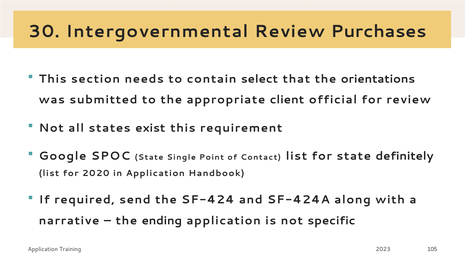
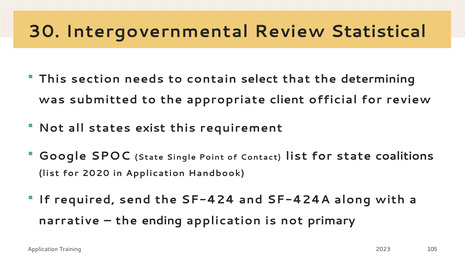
Purchases: Purchases -> Statistical (379, 32)
orientations: orientations -> determining (378, 79)
definitely: definitely -> coalitions (405, 156)
specific: specific -> primary (331, 221)
